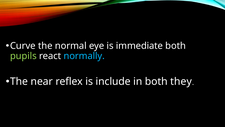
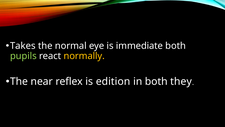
Curve: Curve -> Takes (23, 46)
normally colour: light blue -> yellow (84, 56)
include: include -> edition (113, 81)
